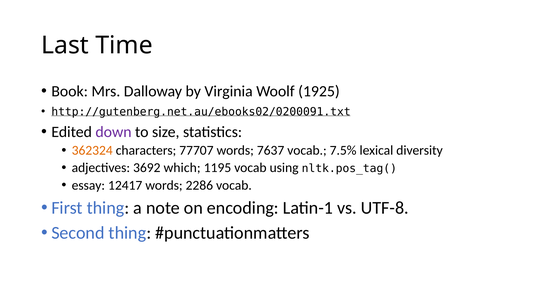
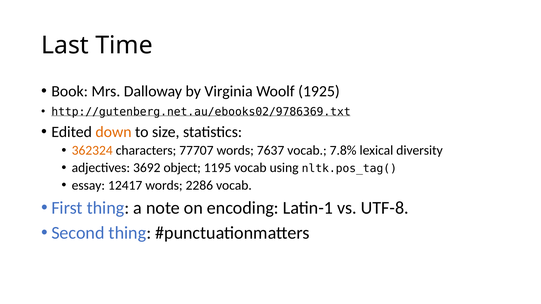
http://gutenberg.net.au/ebooks02/0200091.txt: http://gutenberg.net.au/ebooks02/0200091.txt -> http://gutenberg.net.au/ebooks02/9786369.txt (201, 112)
down colour: purple -> orange (113, 132)
7.5%: 7.5% -> 7.8% (343, 151)
which: which -> object (182, 168)
